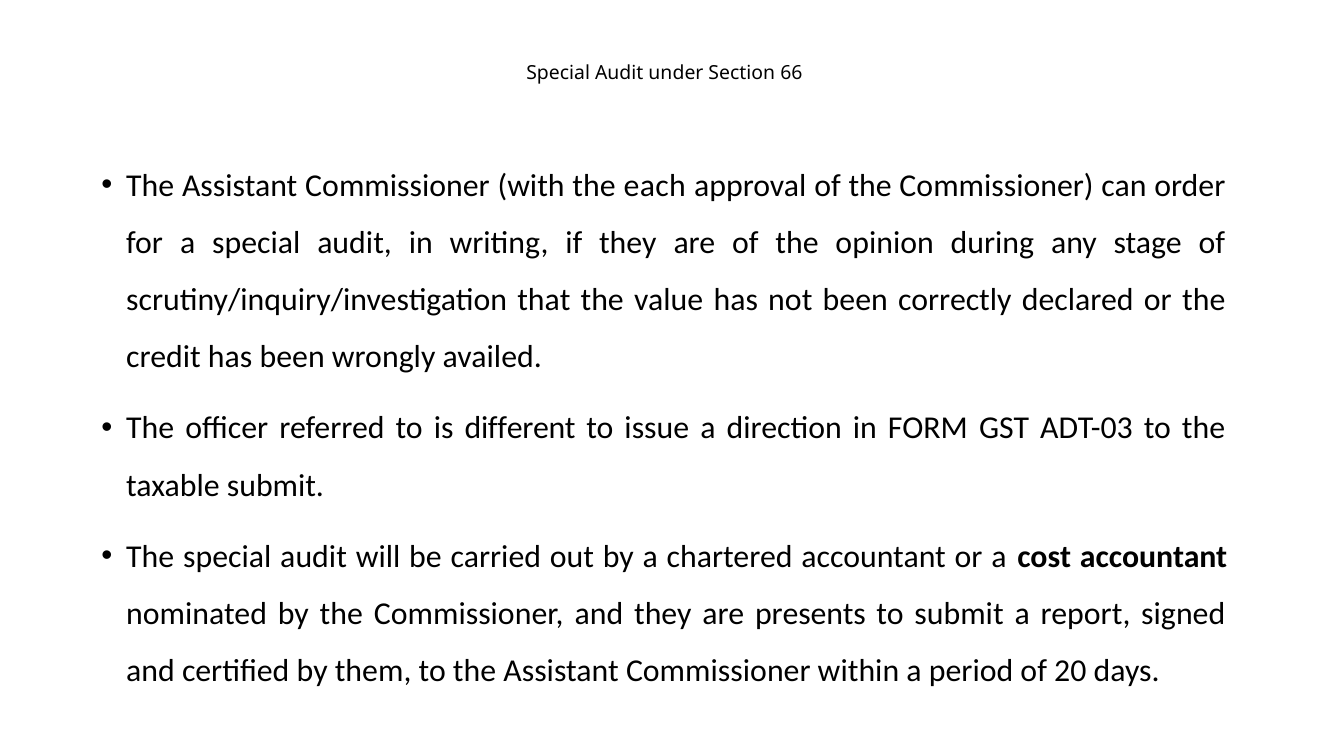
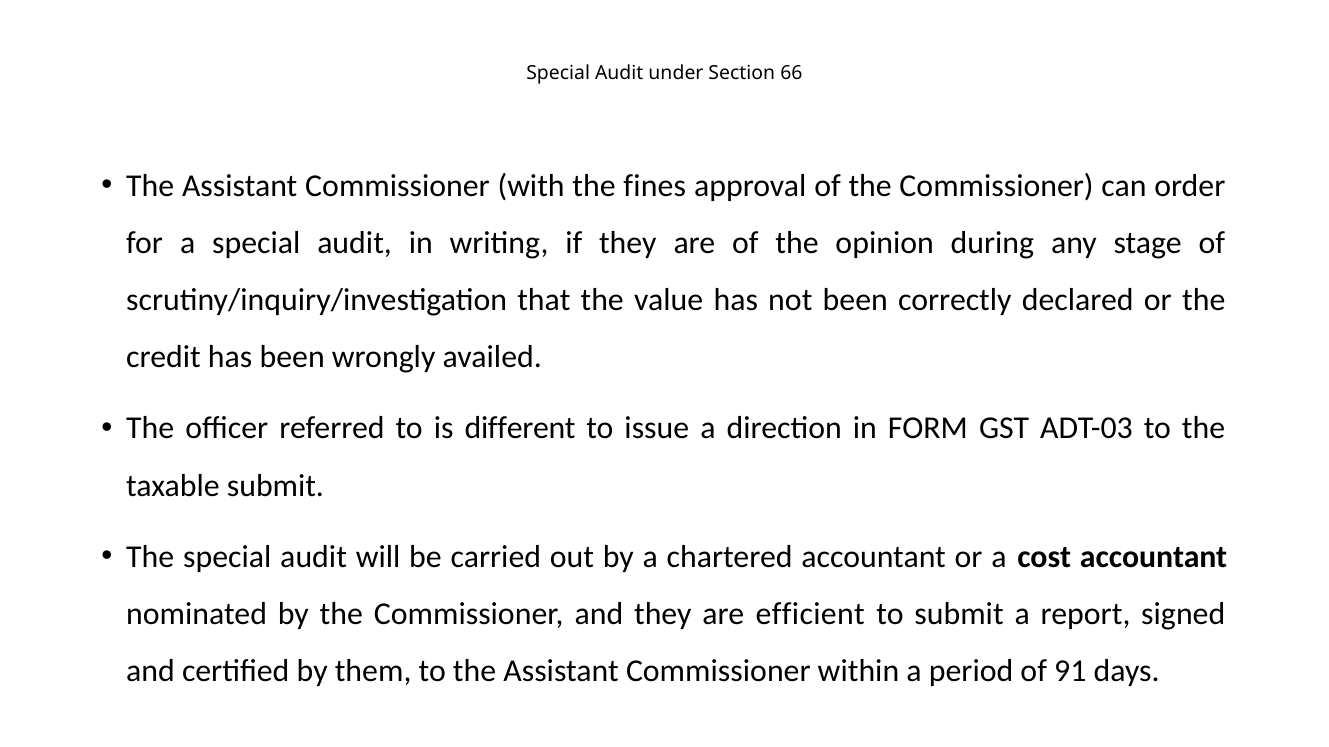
each: each -> fines (655, 186)
presents: presents -> efficient (810, 614)
20: 20 -> 91 (1070, 672)
